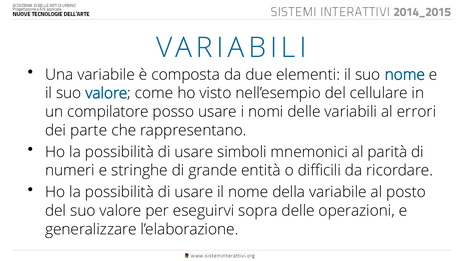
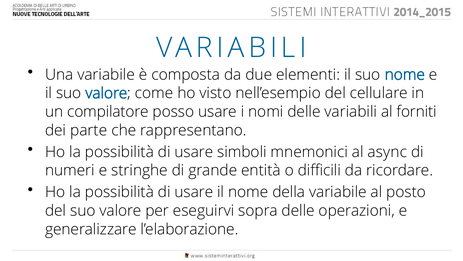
errori: errori -> forniti (417, 111)
parità: parità -> async (387, 152)
